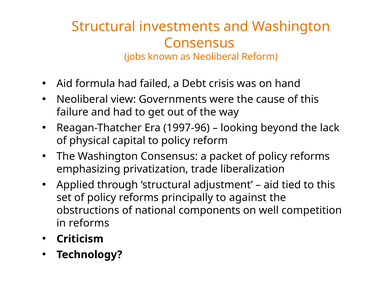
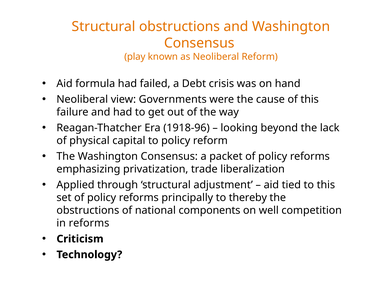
Structural investments: investments -> obstructions (180, 26)
jobs: jobs -> play (135, 57)
1997-96: 1997-96 -> 1918-96 (187, 128)
against: against -> thereby (248, 198)
